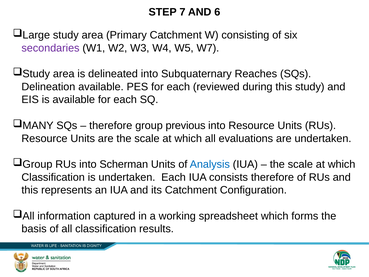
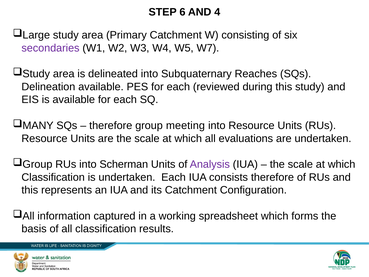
7: 7 -> 6 (182, 12)
6: 6 -> 4 (217, 12)
previous: previous -> meeting (185, 125)
Analysis colour: blue -> purple (210, 164)
